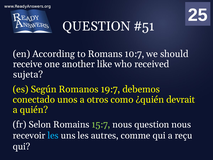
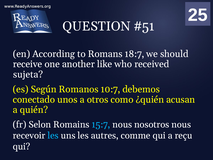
10:7: 10:7 -> 18:7 (134, 54)
19:7: 19:7 -> 10:7 (110, 89)
devrait: devrait -> acusan (181, 99)
15:7 colour: light green -> light blue (101, 124)
nous question: question -> nosotros (152, 124)
